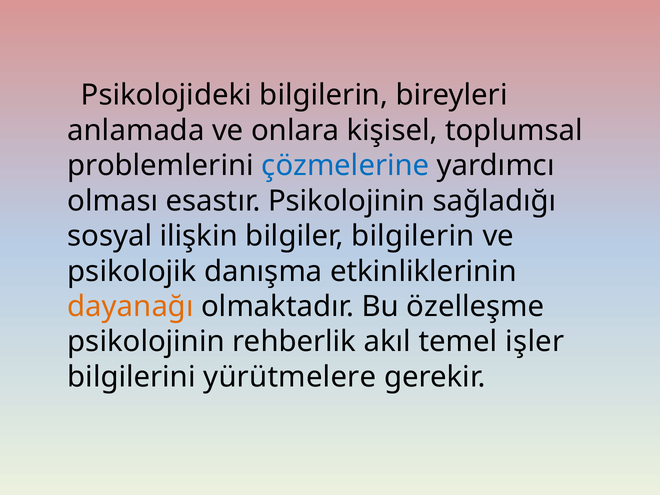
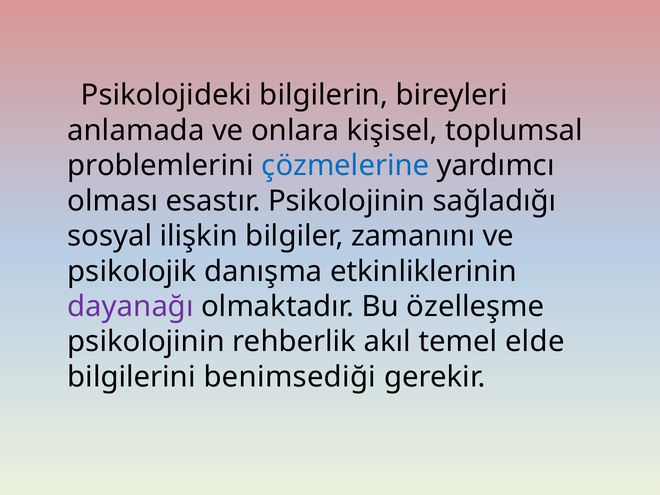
bilgiler bilgilerin: bilgilerin -> zamanını (413, 236)
dayanağı colour: orange -> purple (131, 307)
işler: işler -> elde (535, 342)
yürütmelere: yürütmelere -> benimsediği (290, 377)
